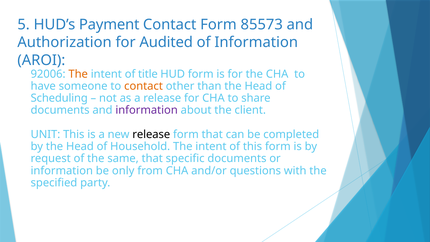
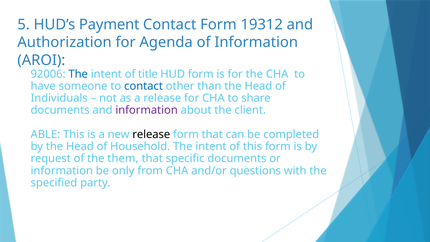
85573: 85573 -> 19312 (262, 25)
Audited: Audited -> Agenda (166, 42)
The colour: orange -> blue (78, 74)
contact colour: orange -> blue (144, 86)
Scheduling: Scheduling -> Individuals (59, 98)
UNIT: UNIT -> ABLE (45, 134)
same: same -> them (123, 159)
